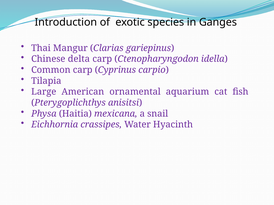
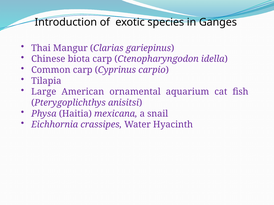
delta: delta -> biota (79, 59)
